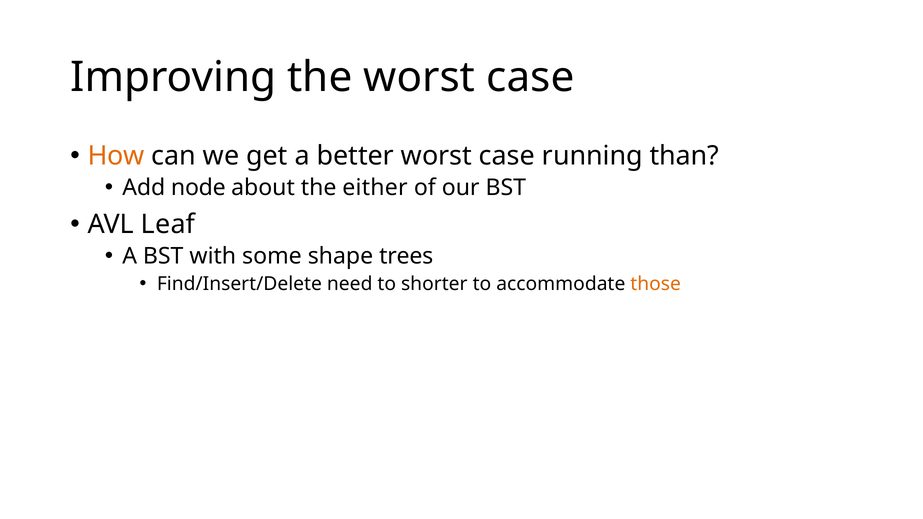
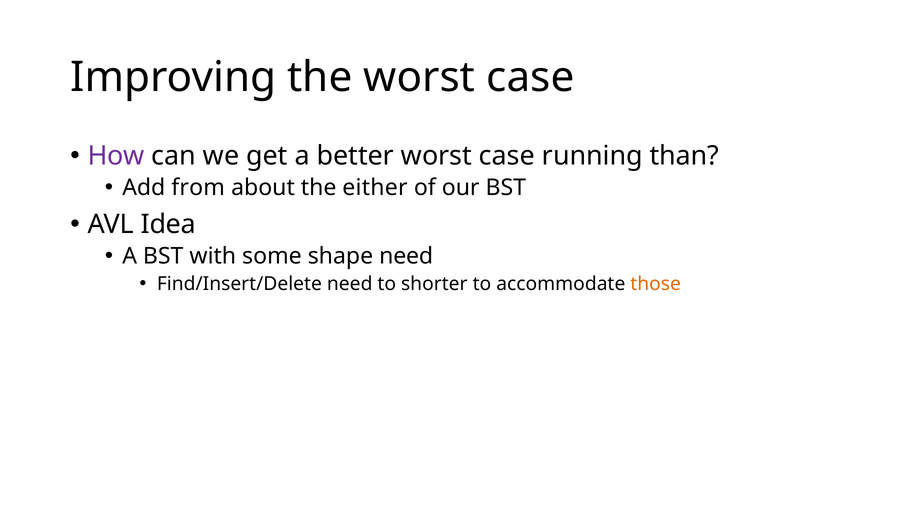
How colour: orange -> purple (116, 156)
node: node -> from (198, 188)
Leaf: Leaf -> Idea (168, 224)
shape trees: trees -> need (406, 256)
